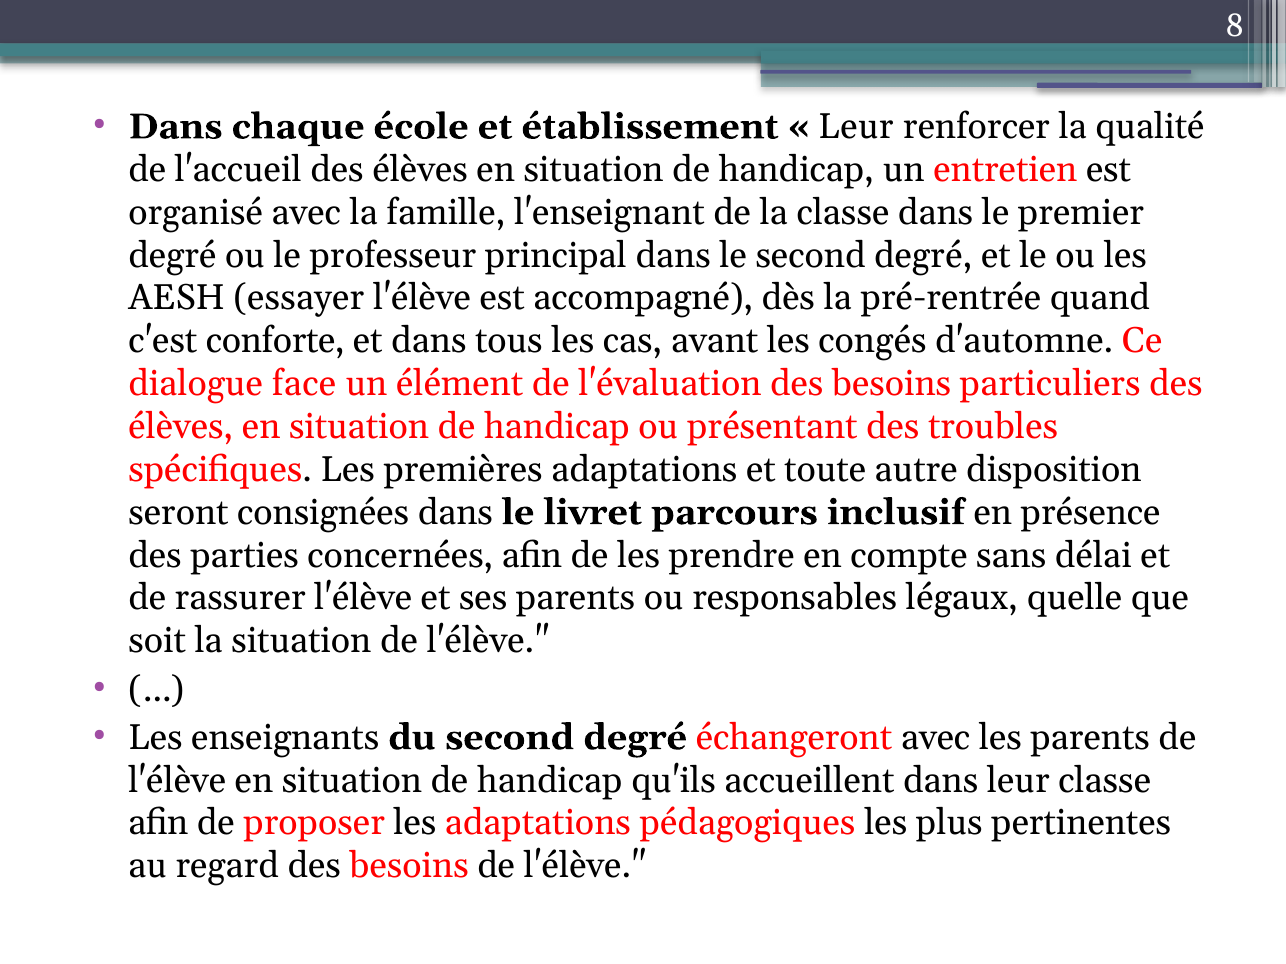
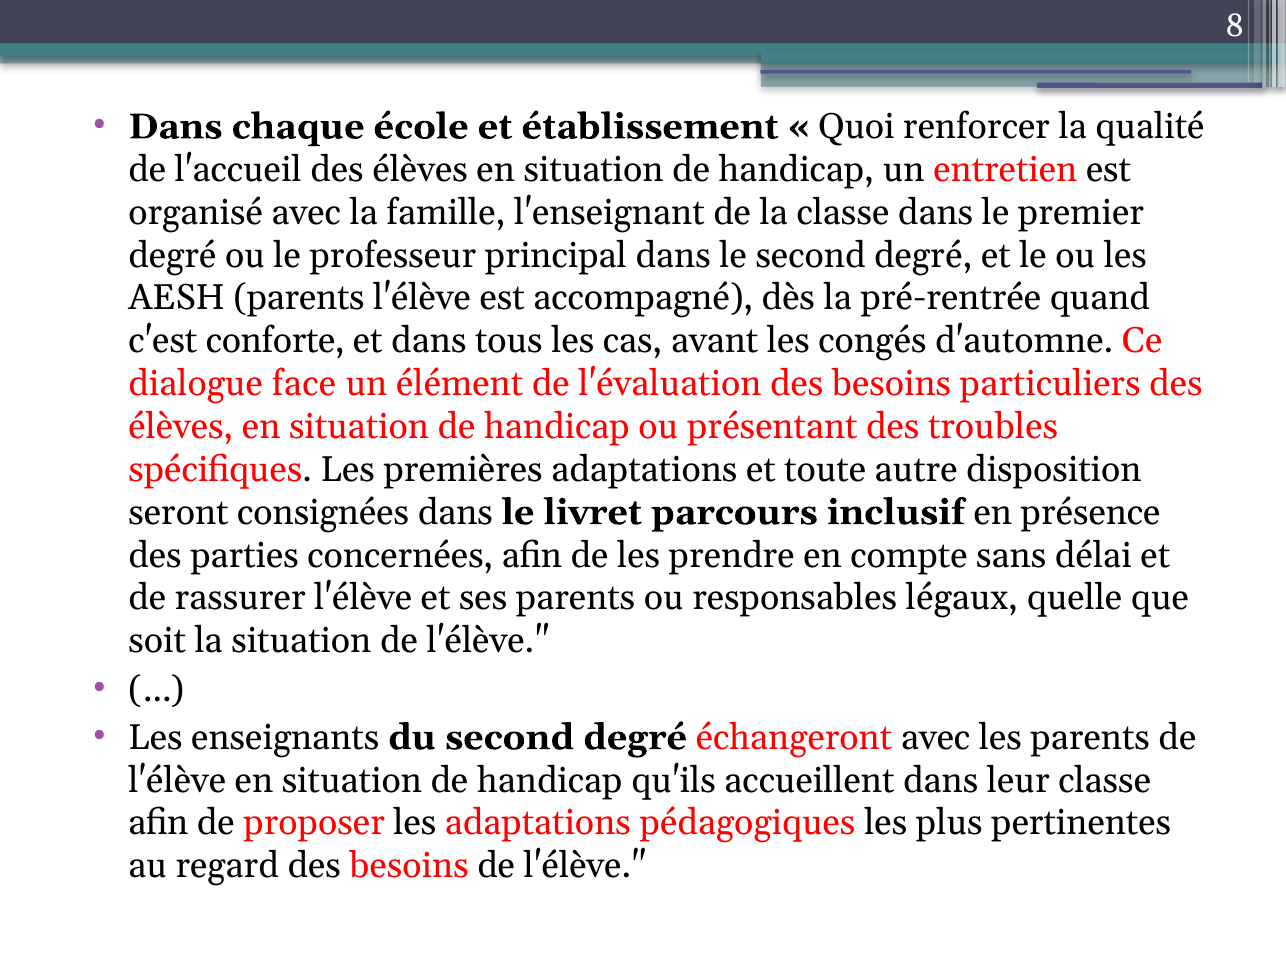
Leur: Leur -> Quoi (856, 127)
AESH essayer: essayer -> parents (299, 298)
